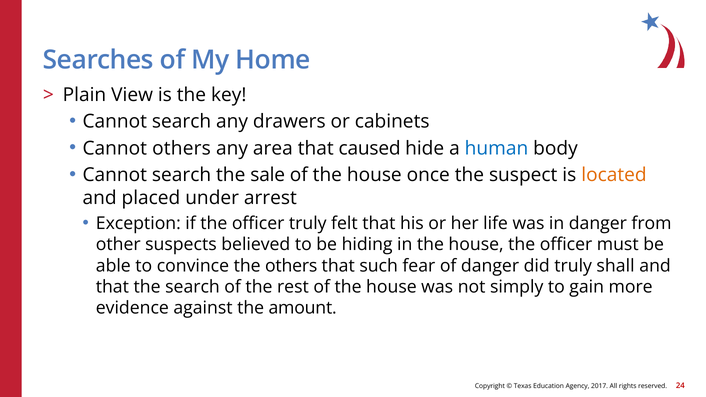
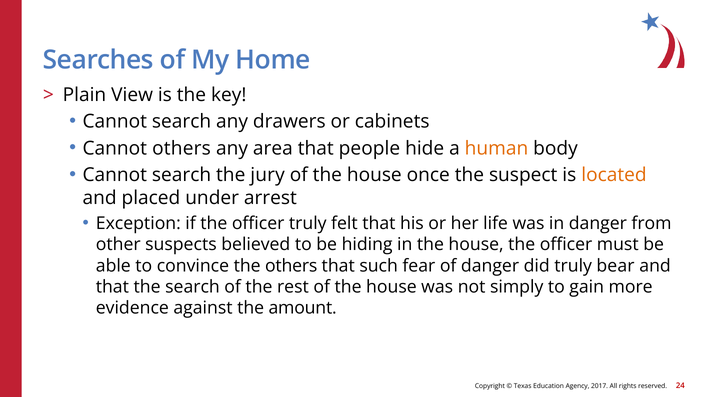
caused: caused -> people (369, 148)
human colour: blue -> orange (496, 148)
sale: sale -> jury (268, 175)
shall: shall -> bear (615, 266)
